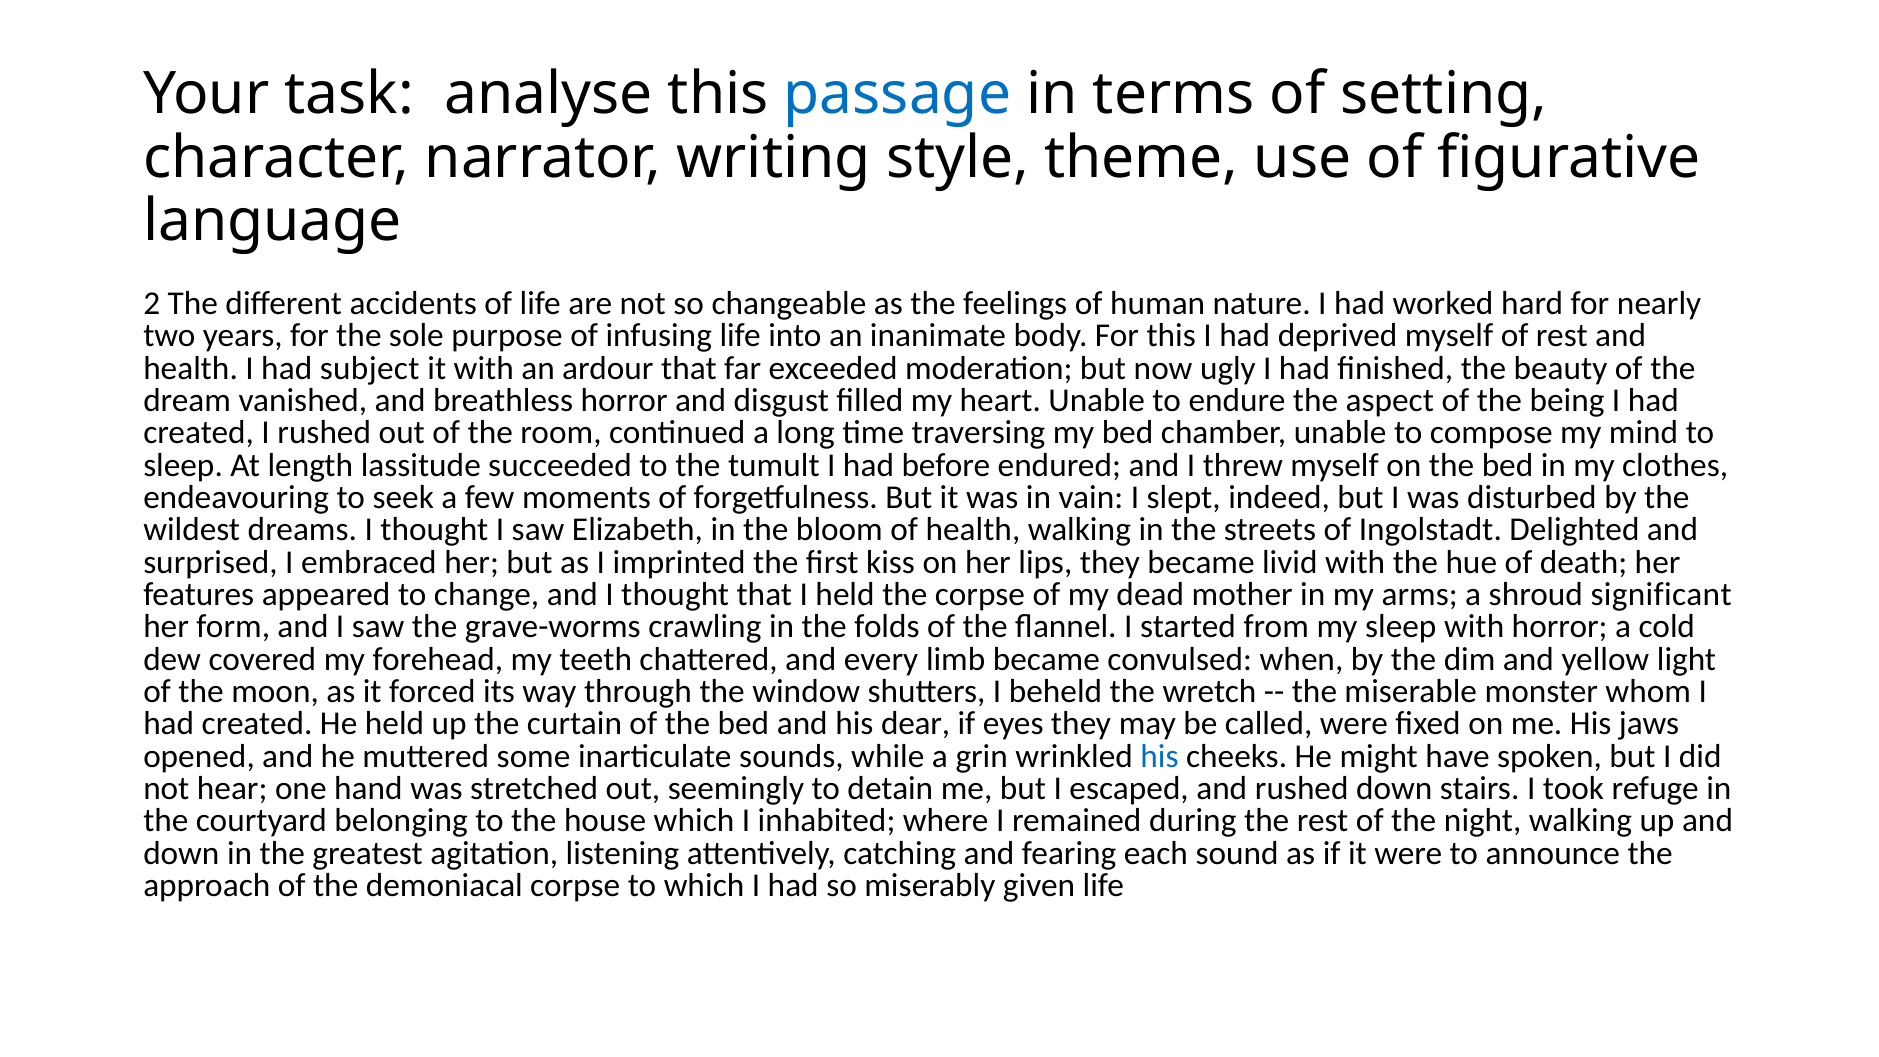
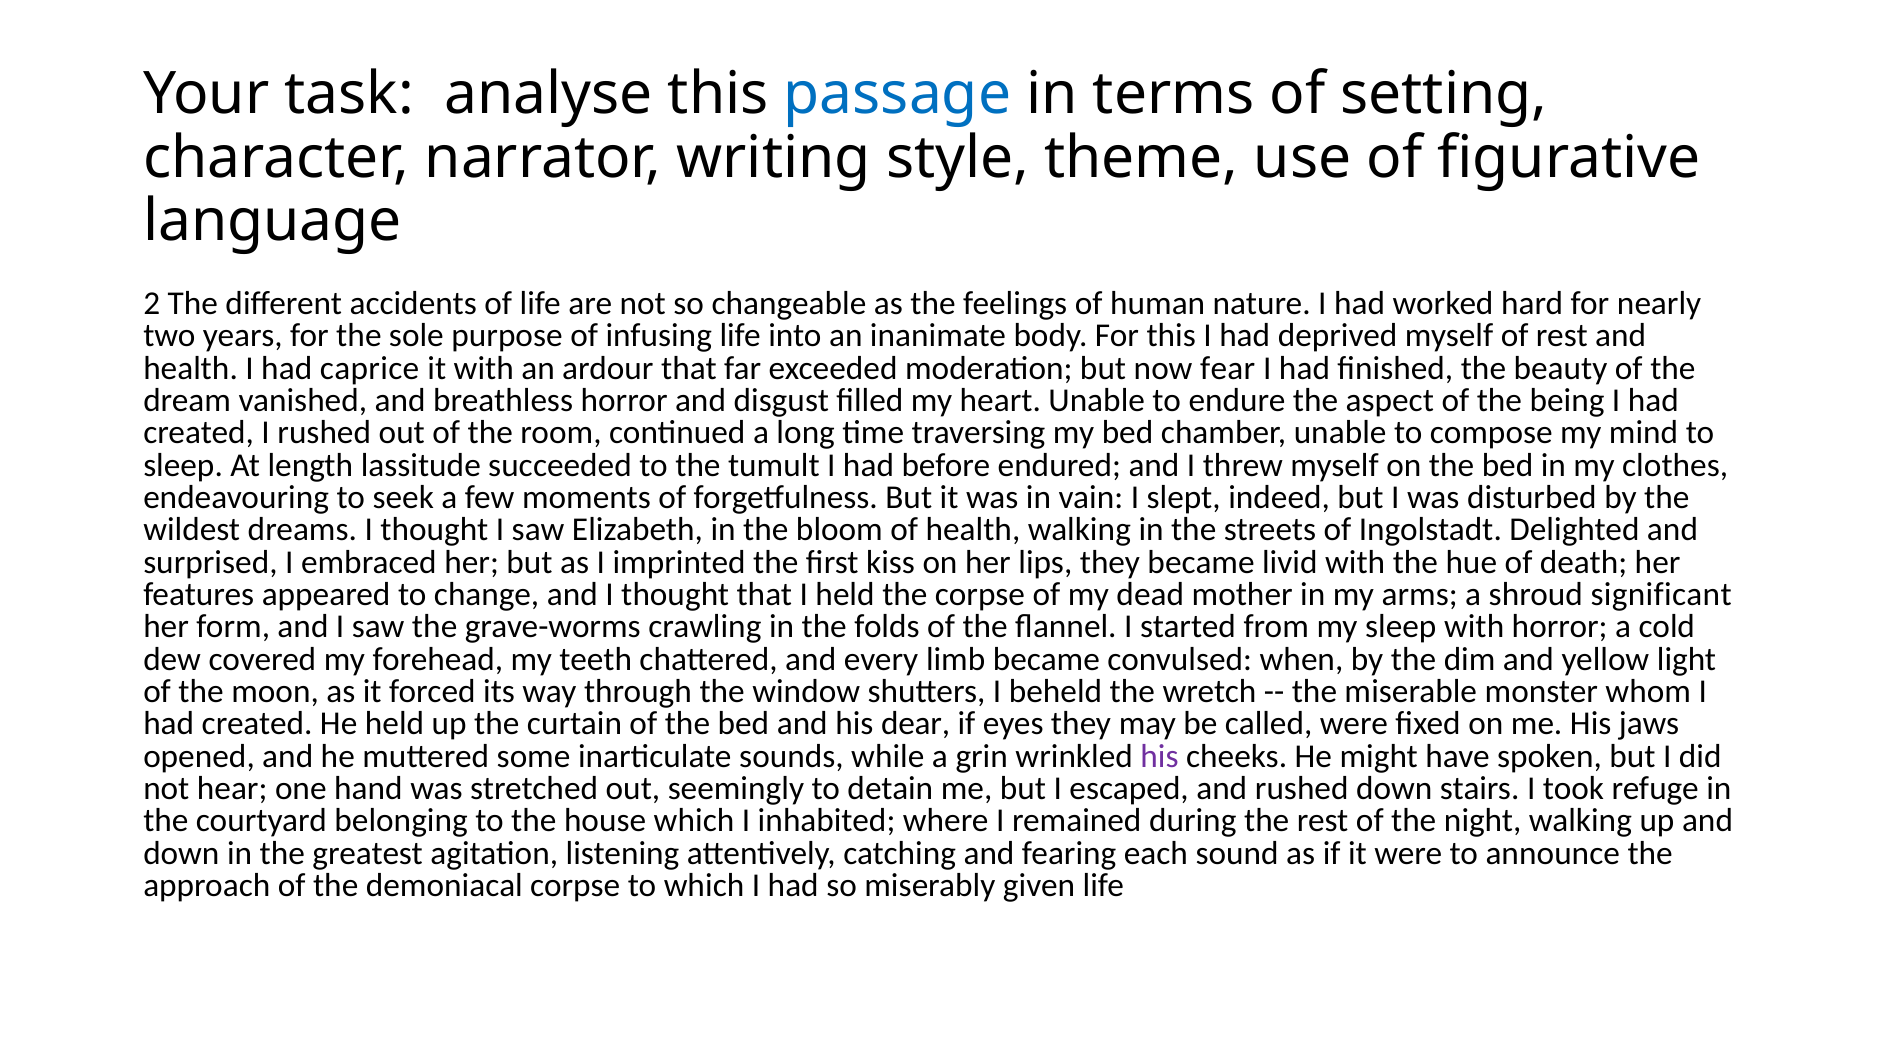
subject: subject -> caprice (370, 368)
ugly: ugly -> fear (1228, 368)
his colour: blue -> purple (1159, 756)
